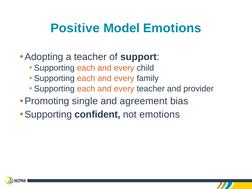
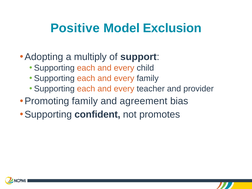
Model Emotions: Emotions -> Exclusion (172, 28)
a teacher: teacher -> multiply (90, 57)
Promoting single: single -> family (85, 101)
not emotions: emotions -> promotes (160, 114)
